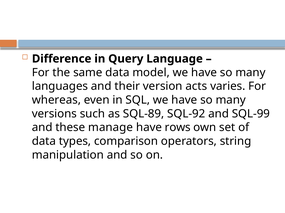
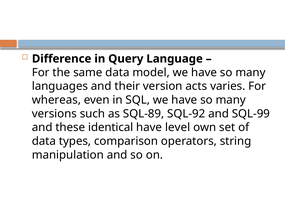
manage: manage -> identical (111, 128)
rows: rows -> level (178, 128)
